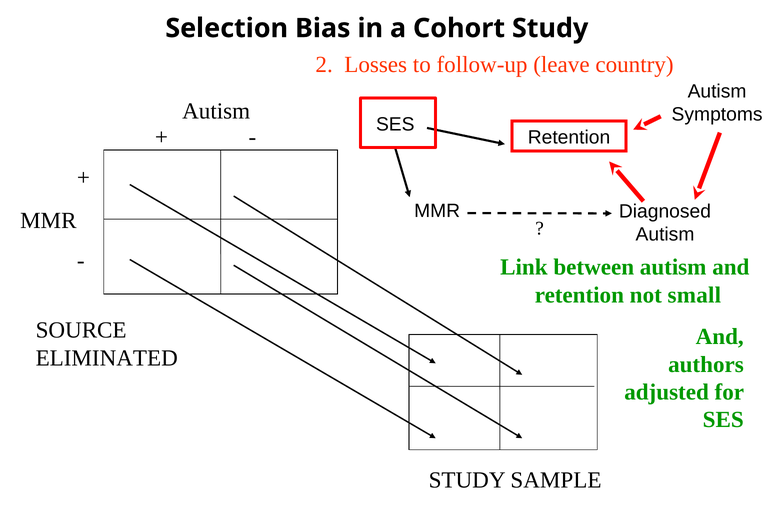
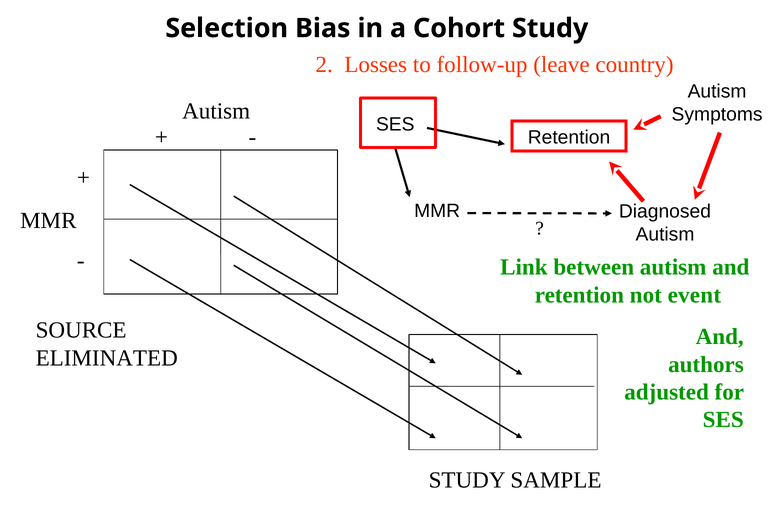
small: small -> event (694, 295)
